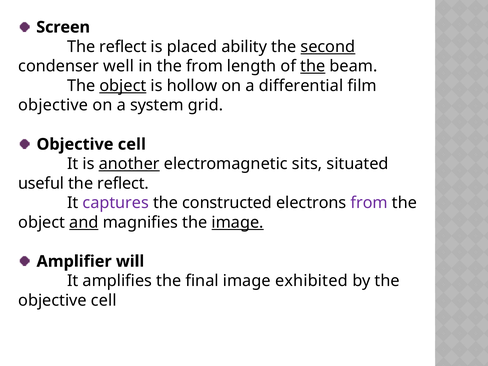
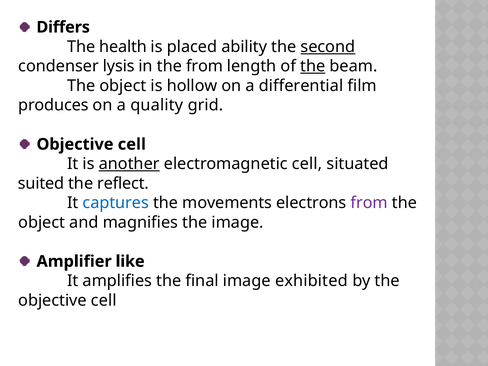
Screen: Screen -> Differs (63, 27)
reflect: reflect -> health (123, 47)
well: well -> lysis (119, 66)
object underline: present -> none (123, 86)
objective: objective -> produces (53, 105)
system: system -> quality (157, 105)
electromagnetic sits: sits -> cell (307, 164)
useful: useful -> suited (41, 183)
captures colour: purple -> blue (116, 203)
constructed: constructed -> movements (227, 203)
and underline: present -> none (84, 222)
image underline: present -> none (238, 222)
will: will -> like (130, 261)
